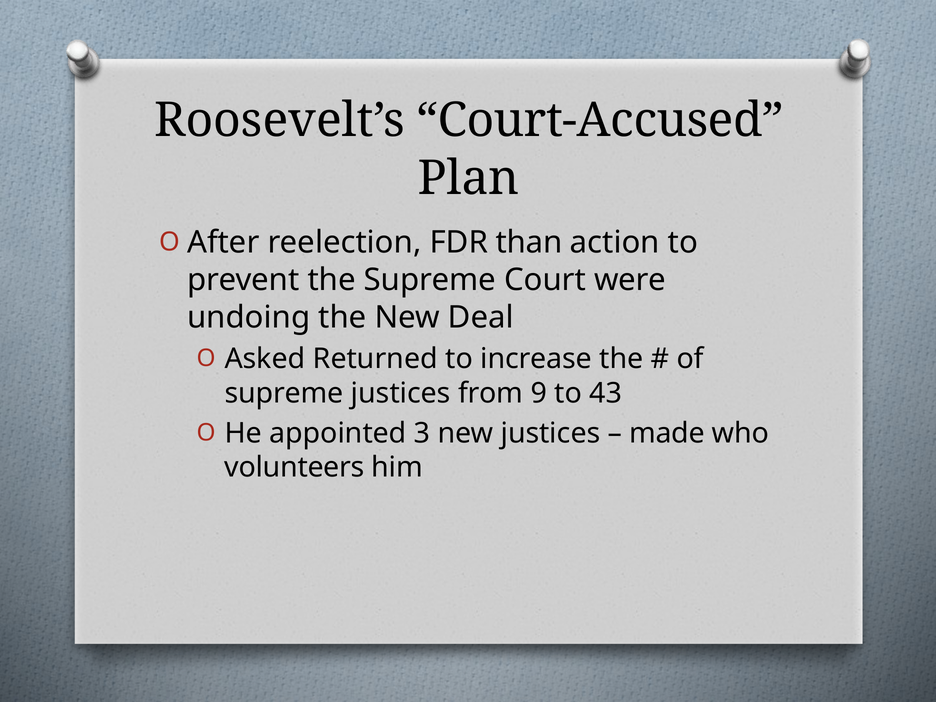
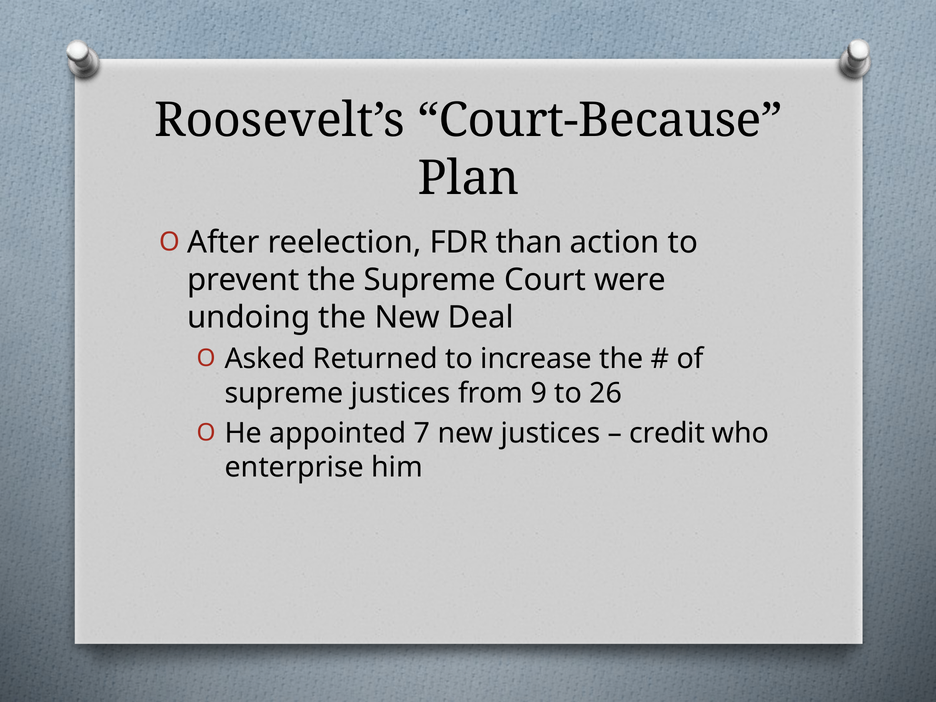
Court-Accused: Court-Accused -> Court-Because (600, 121)
43: 43 -> 26 (606, 393)
3: 3 -> 7 (422, 433)
made: made -> credit (667, 433)
volunteers: volunteers -> enterprise (294, 467)
